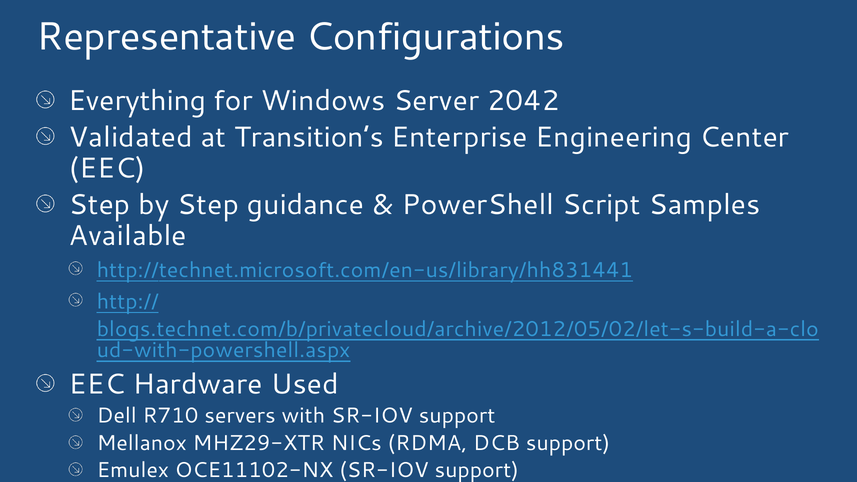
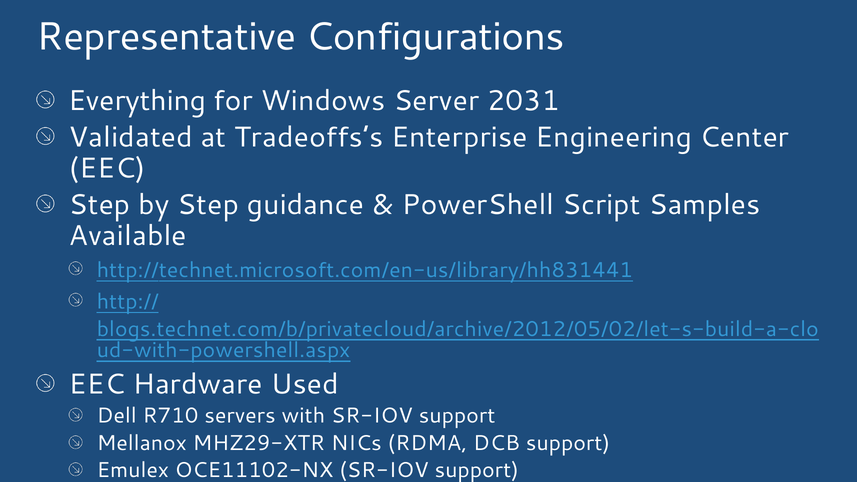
2042: 2042 -> 2031 (523, 101)
Transition’s: Transition’s -> Tradeoffs’s (309, 138)
